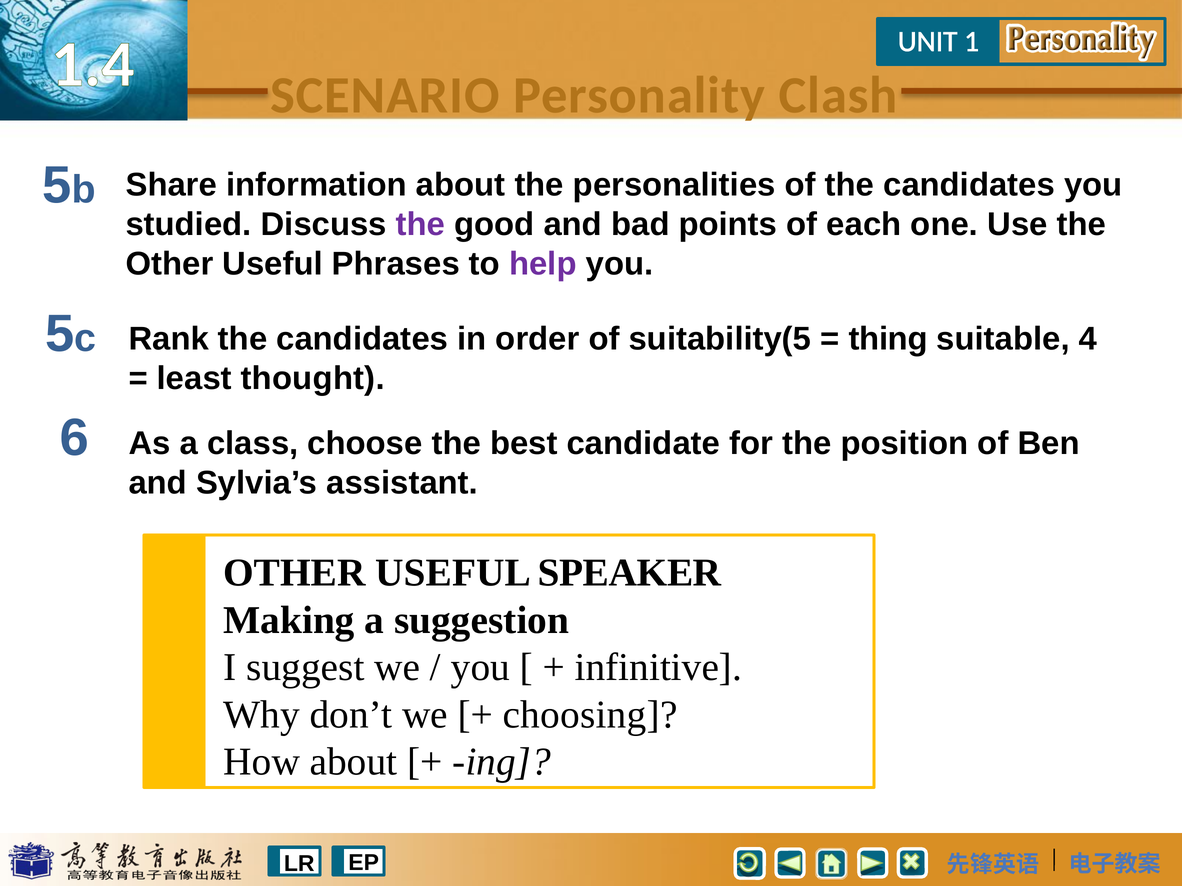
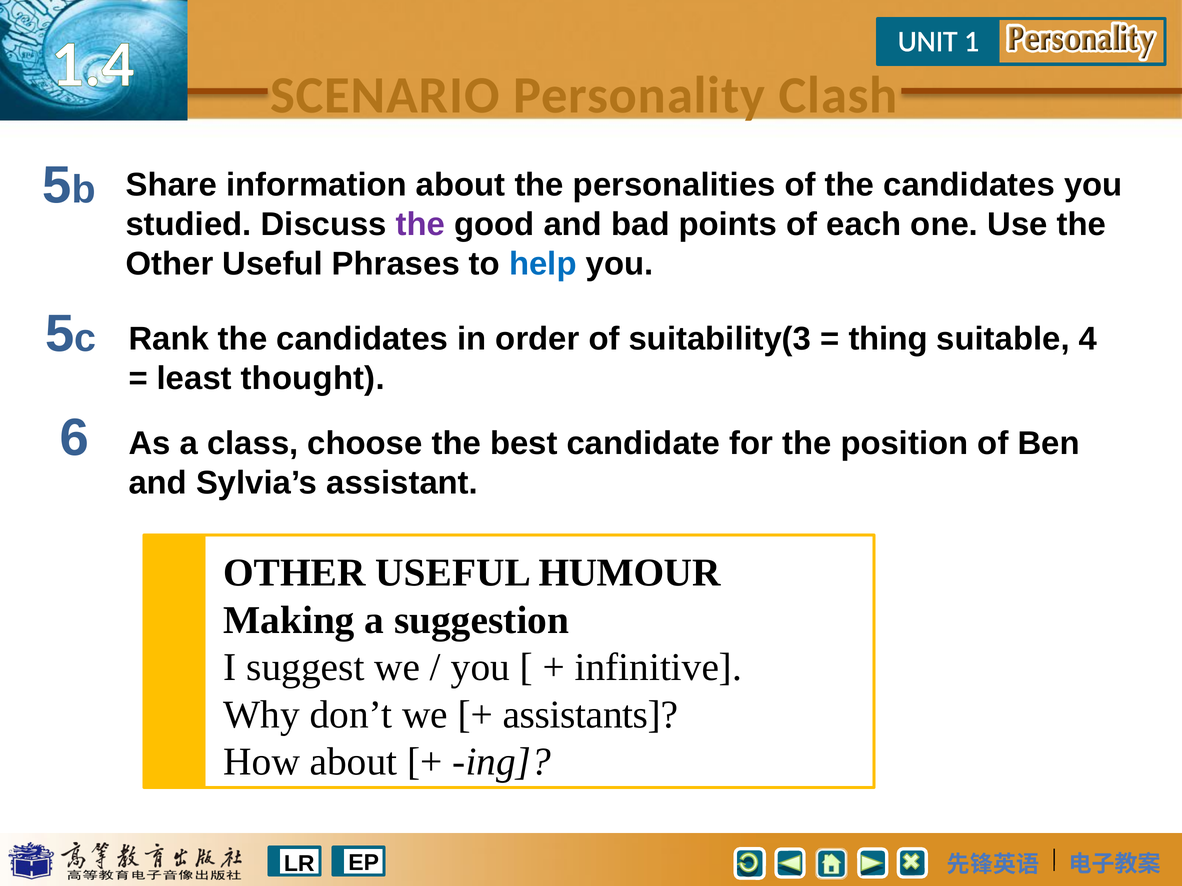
help colour: purple -> blue (543, 264)
suitability(5: suitability(5 -> suitability(3 (720, 339)
SPEAKER: SPEAKER -> HUMOUR (630, 573)
choosing: choosing -> assistants (590, 715)
